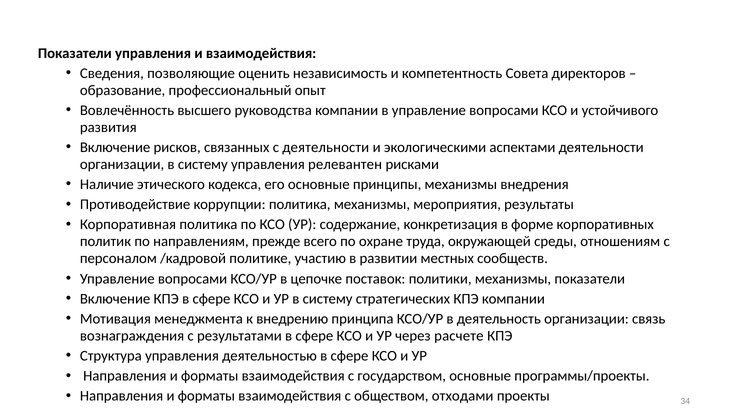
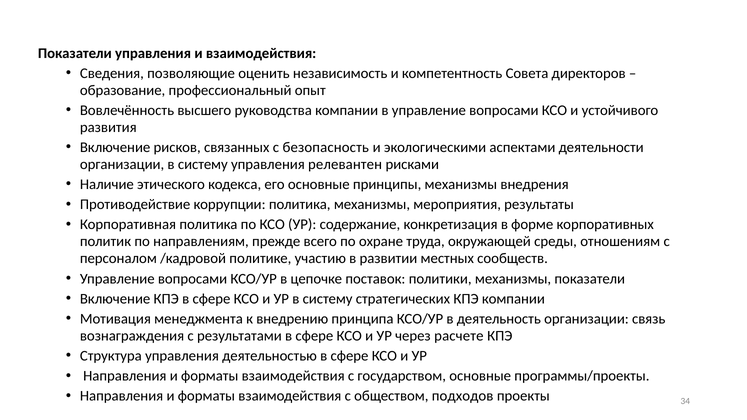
с деятельности: деятельности -> безопасность (326, 147)
отходами: отходами -> подходов (463, 396)
